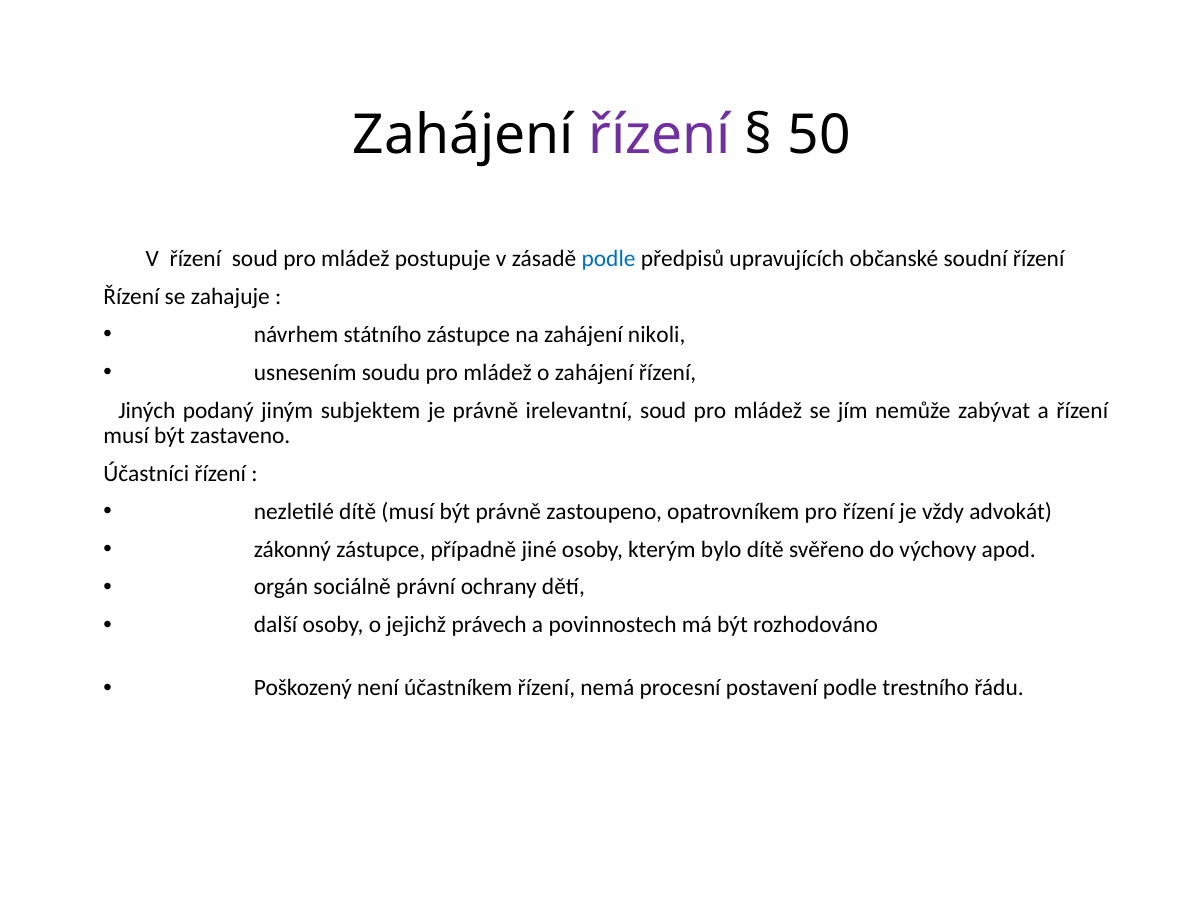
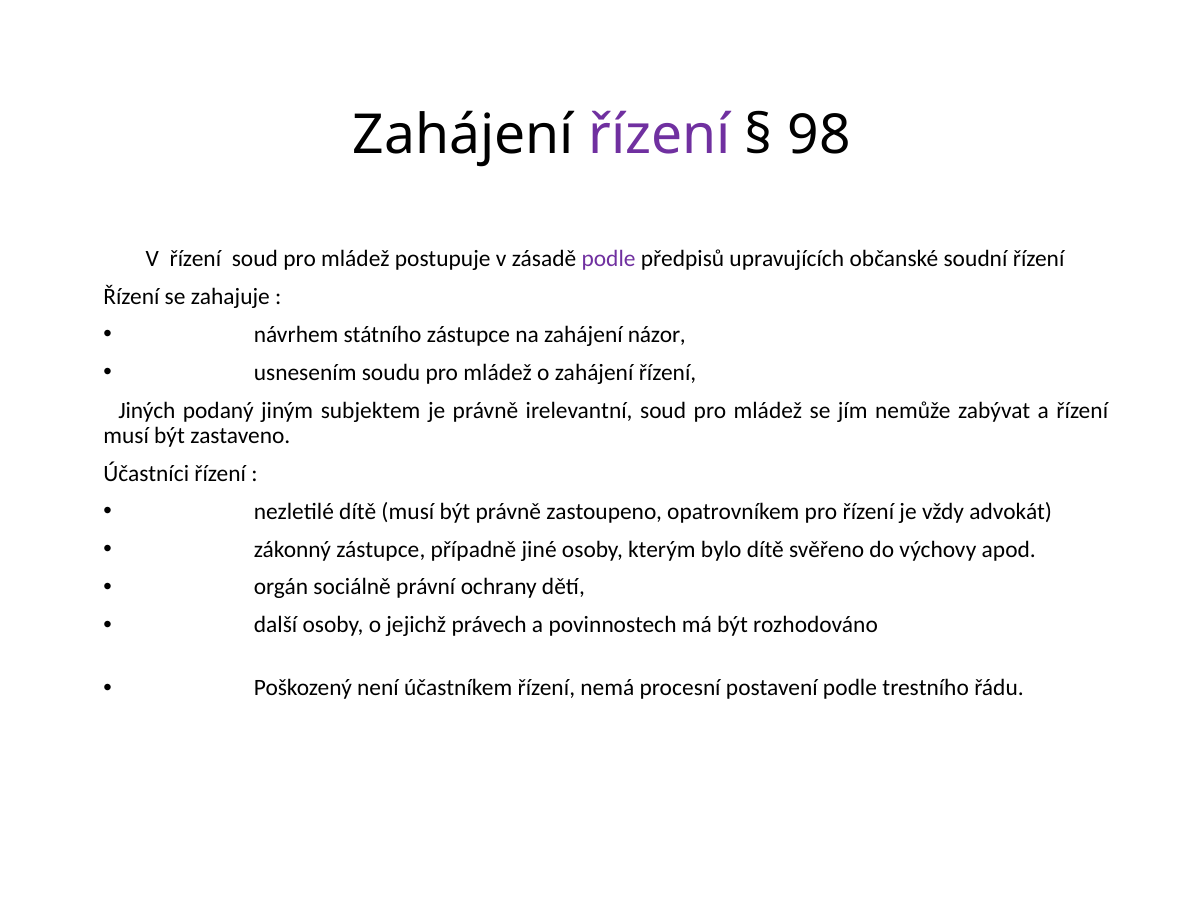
50: 50 -> 98 (819, 135)
podle colour: blue -> purple (609, 259)
nikoli: nikoli -> názor (657, 335)
